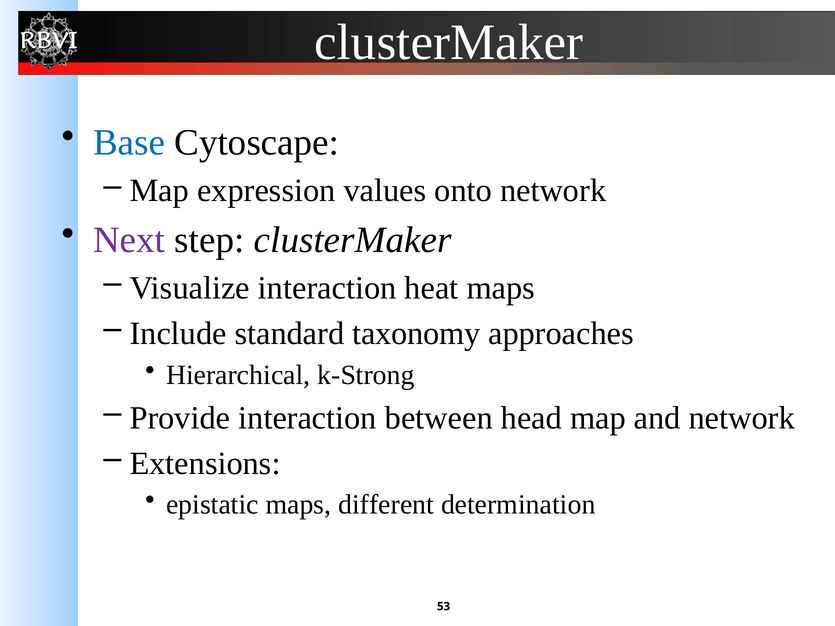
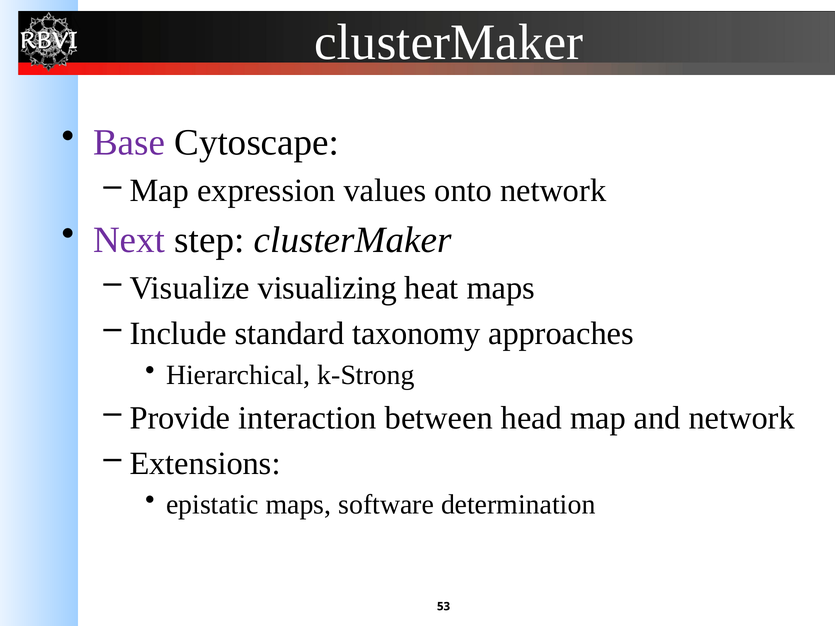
Base colour: blue -> purple (129, 143)
Visualize interaction: interaction -> visualizing (327, 288)
different: different -> software (386, 505)
